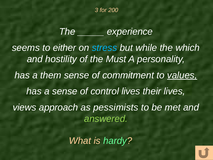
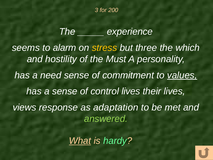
either: either -> alarm (65, 48)
stress colour: light blue -> yellow (104, 48)
while: while -> three (146, 48)
them: them -> need (51, 75)
approach: approach -> response (58, 107)
pessimists: pessimists -> adaptation (116, 107)
What underline: none -> present (80, 141)
